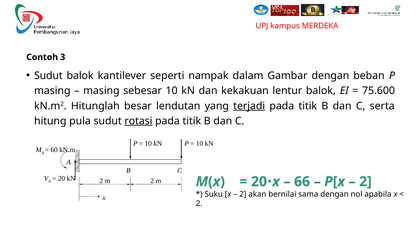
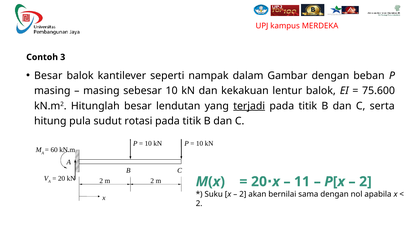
Sudut: Sudut -> Besar (48, 76)
rotasi underline: present -> none (138, 121)
66: 66 -> 11 (302, 182)
